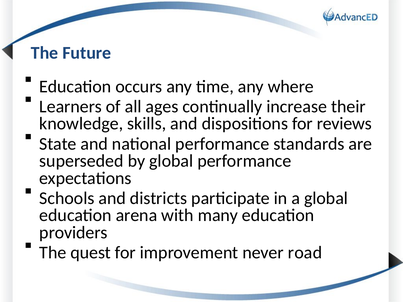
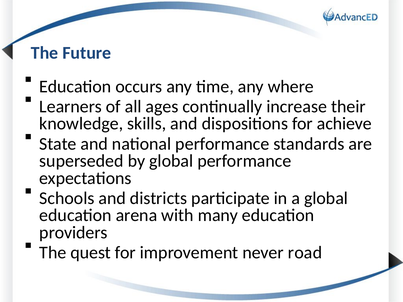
reviews: reviews -> achieve (344, 124)
